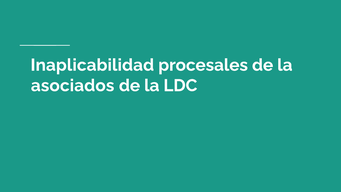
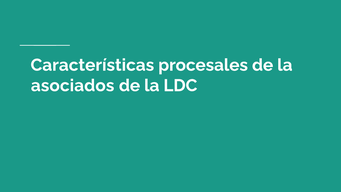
Inaplicabilidad: Inaplicabilidad -> Características (92, 65)
